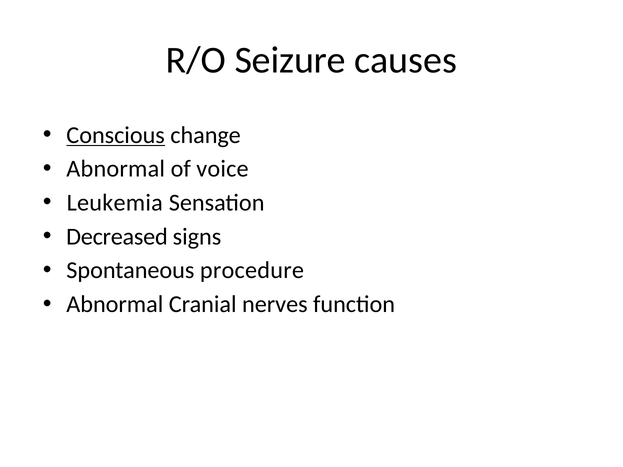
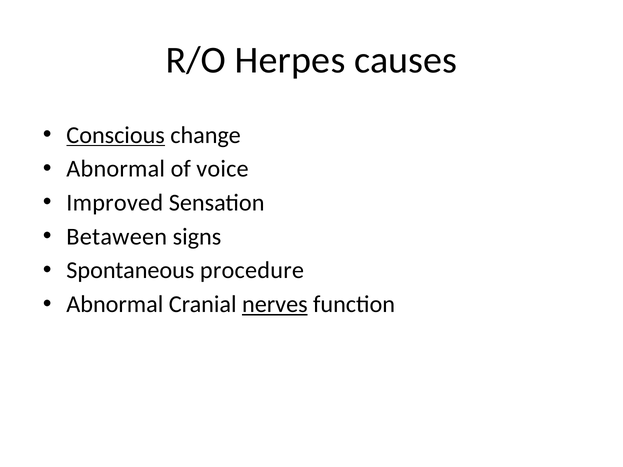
Seizure: Seizure -> Herpes (290, 60)
Leukemia: Leukemia -> Improved (115, 203)
Decreased: Decreased -> Betaween (117, 237)
nerves underline: none -> present (275, 305)
